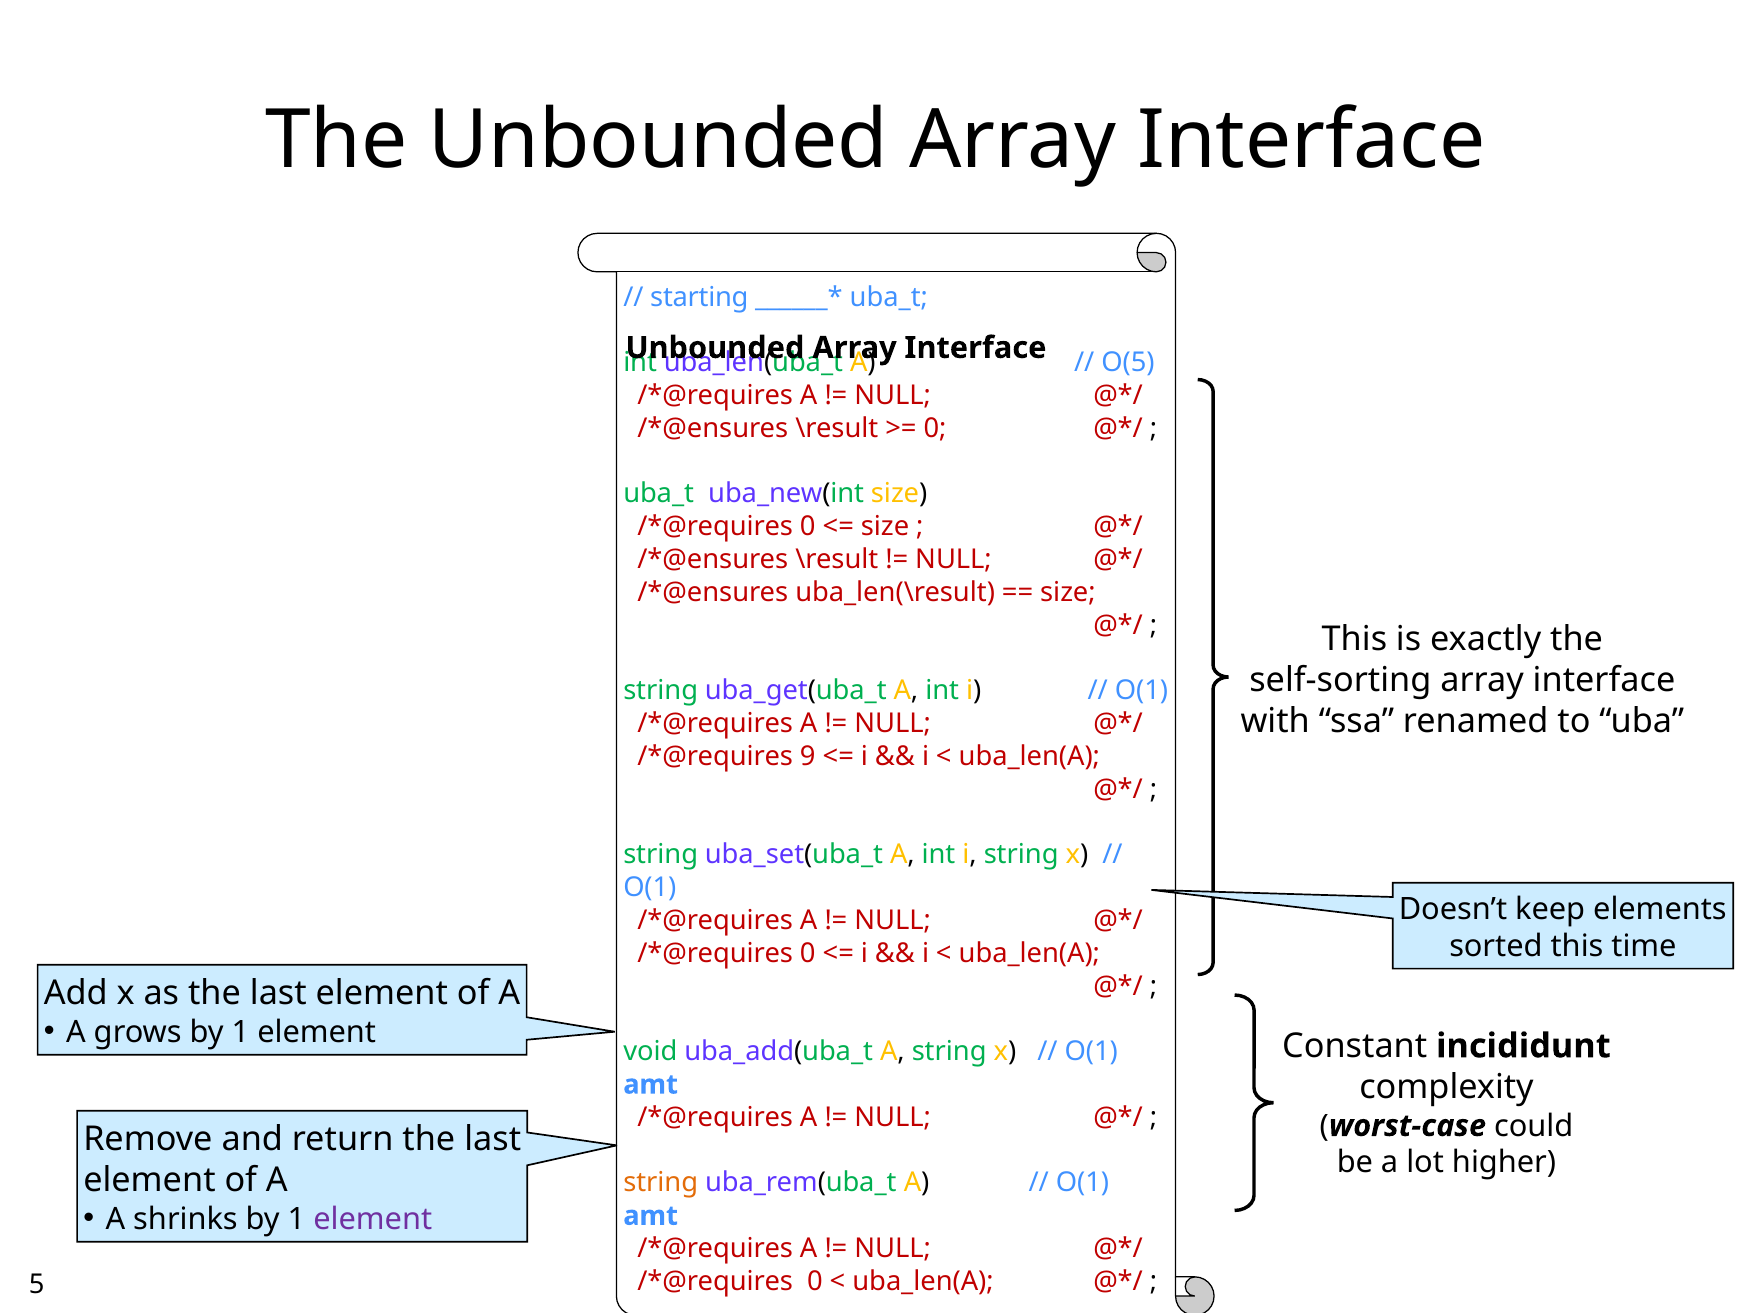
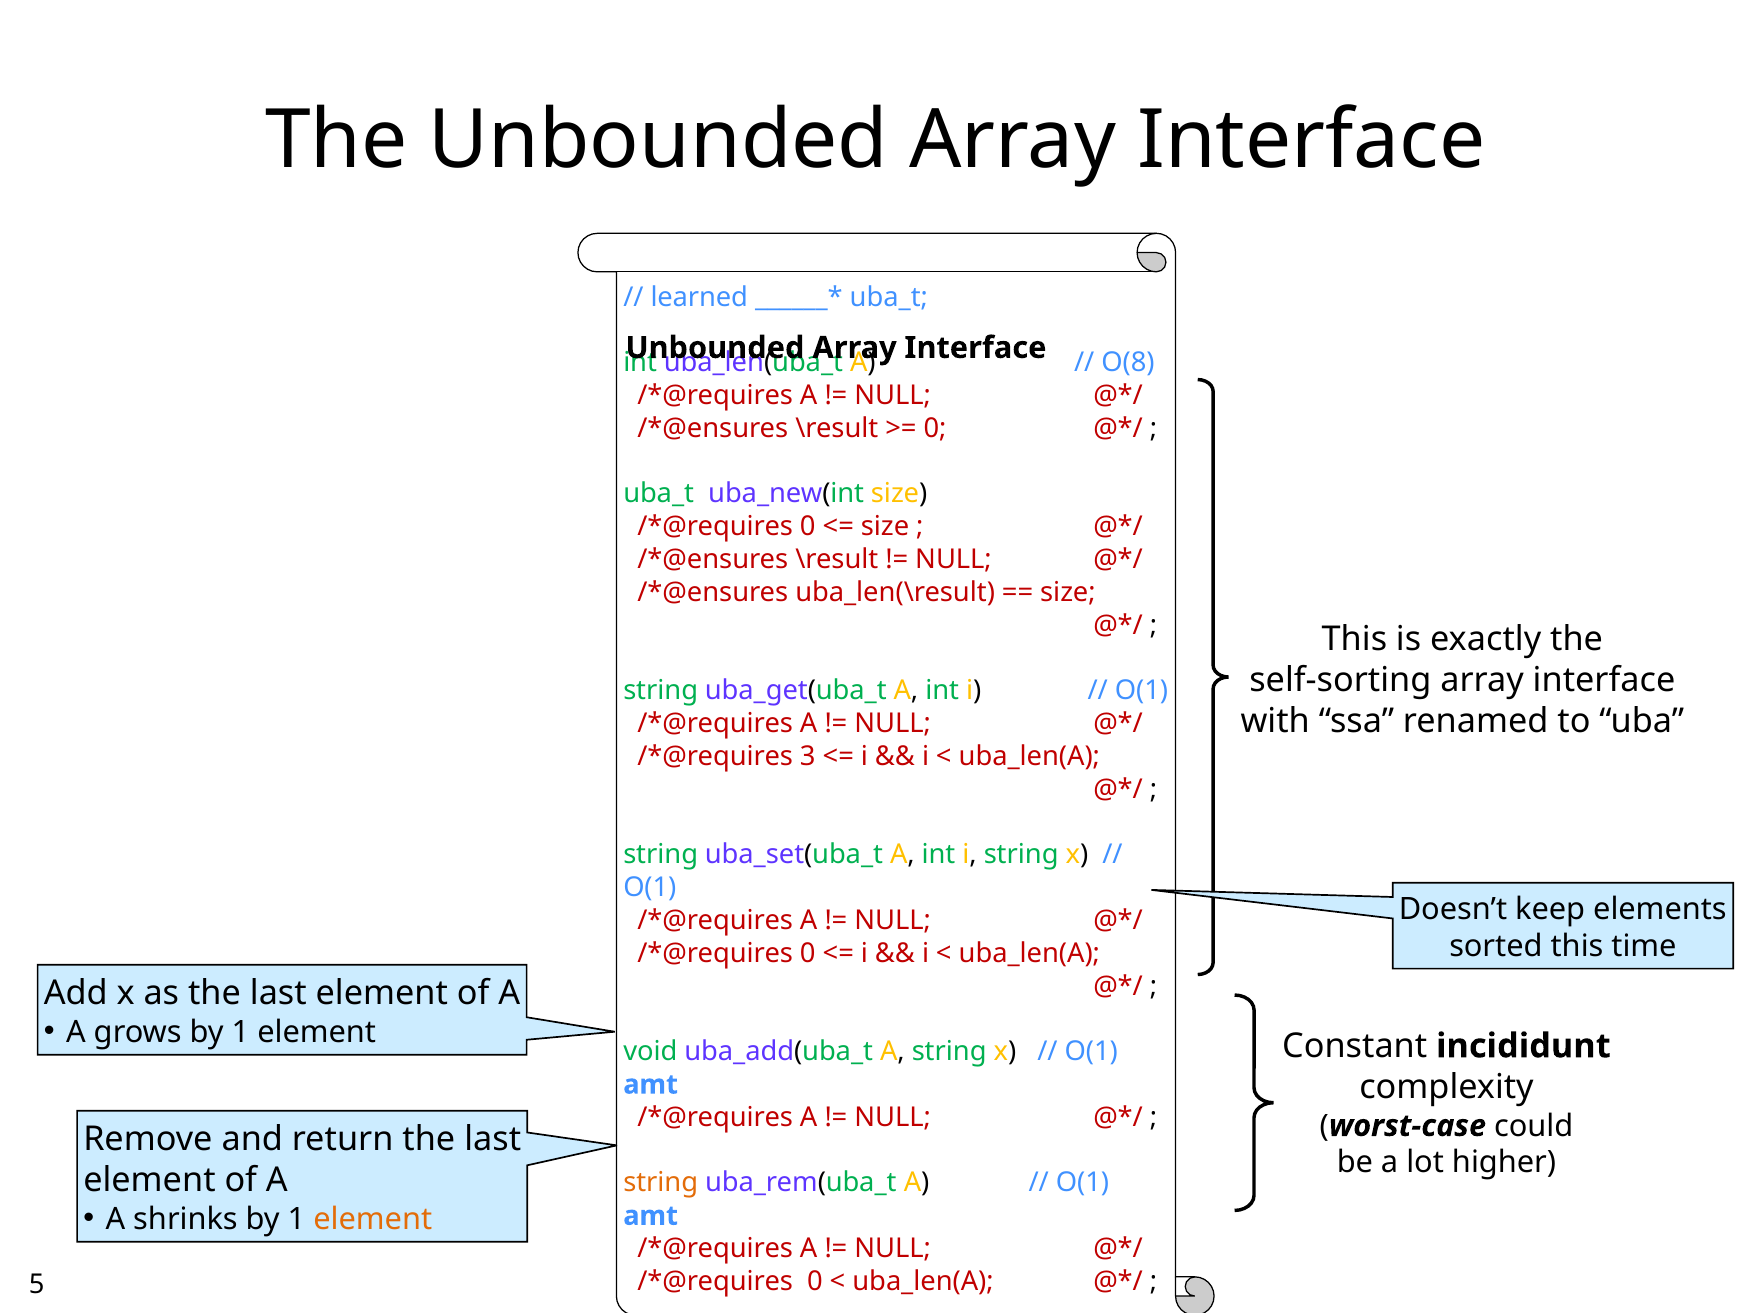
starting: starting -> learned (699, 297)
O(5: O(5 -> O(8 (1128, 363)
9: 9 -> 3 (808, 757)
element colour: purple -> orange (373, 1220)
